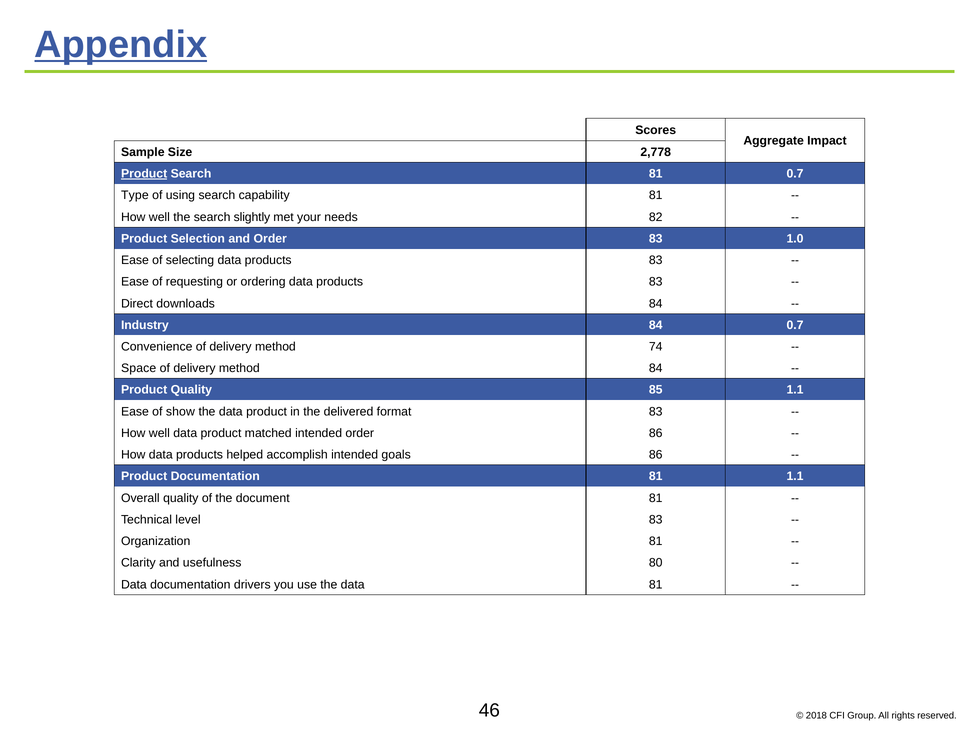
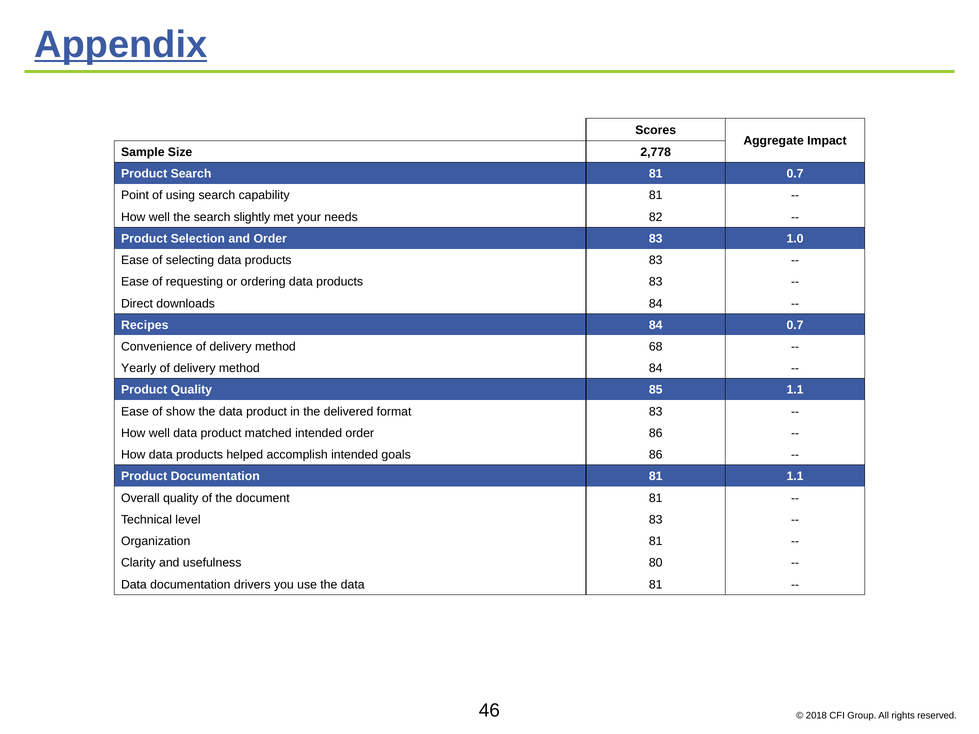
Product underline: present -> none (144, 174)
Type: Type -> Point (135, 195)
Industry: Industry -> Recipes (145, 325)
74: 74 -> 68 (656, 347)
Space: Space -> Yearly (139, 368)
